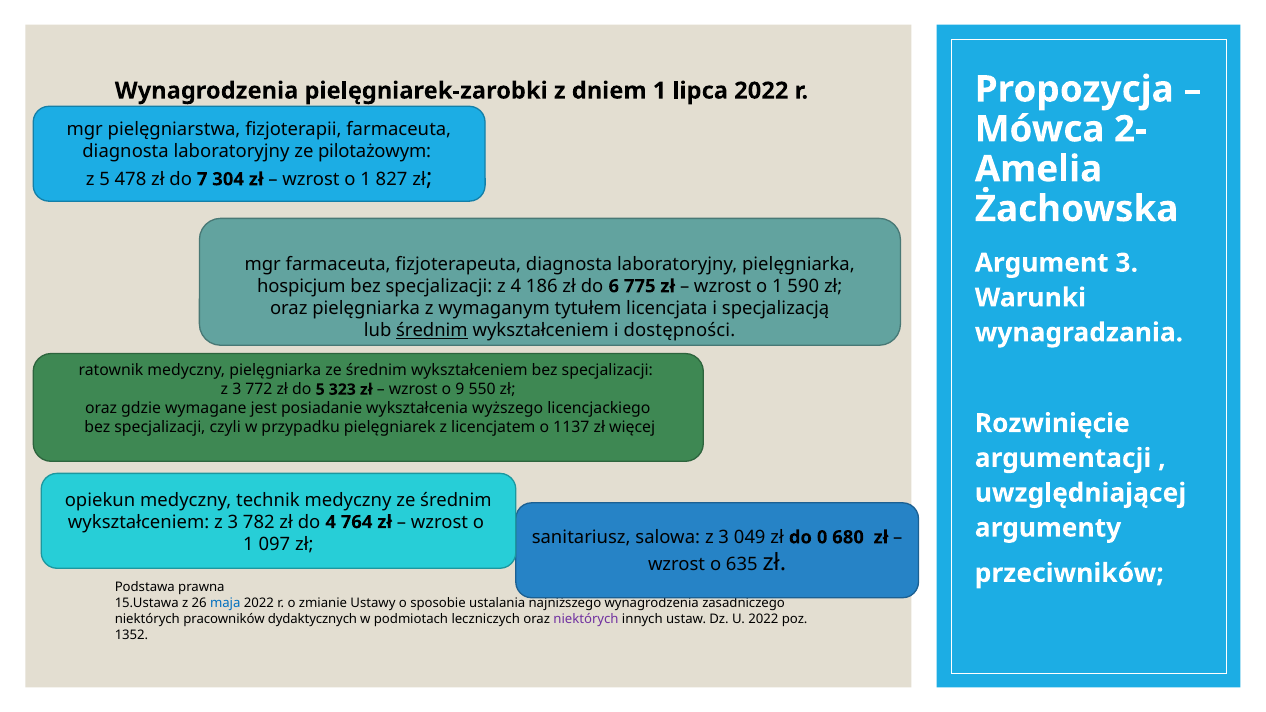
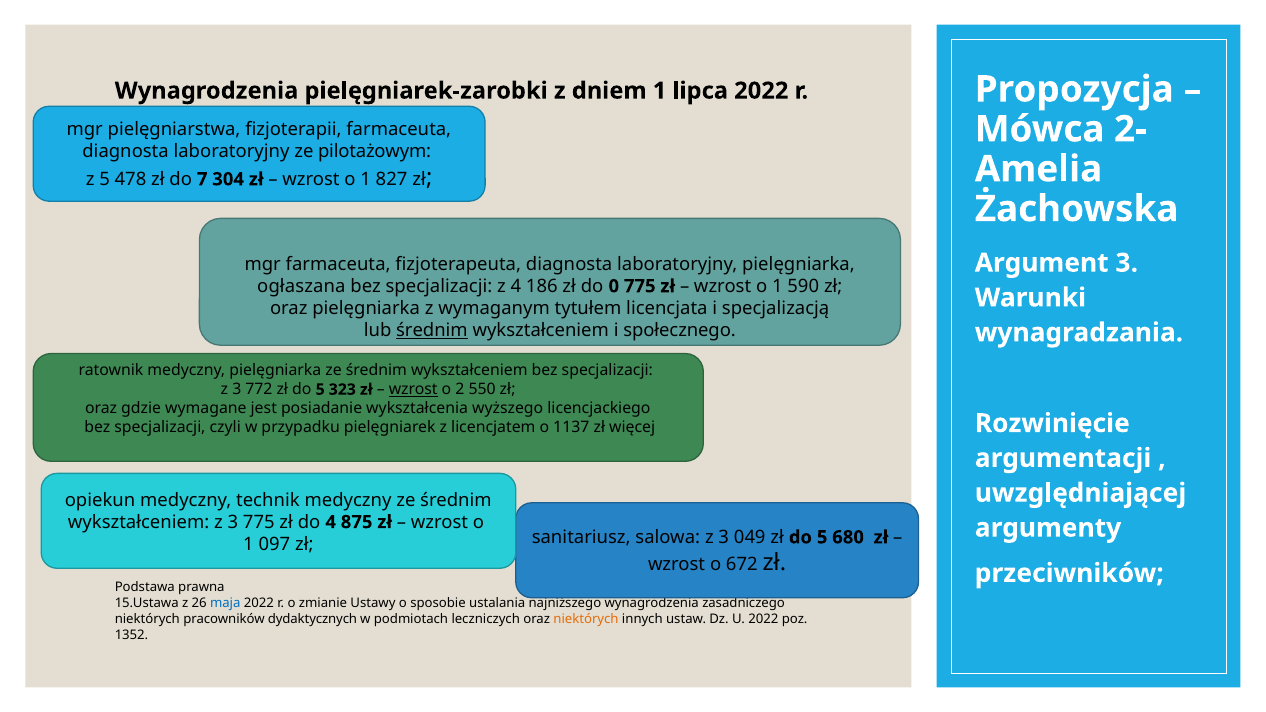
hospicjum: hospicjum -> ogłaszana (301, 286)
6: 6 -> 0 (614, 286)
dostępności: dostępności -> społecznego (680, 331)
wzrost underline: none -> present (413, 390)
9: 9 -> 2 (460, 390)
3 782: 782 -> 775 (259, 522)
764: 764 -> 875 (357, 522)
049 zł do 0: 0 -> 5 (822, 537)
635: 635 -> 672 (742, 565)
niektórych colour: purple -> orange (586, 619)
